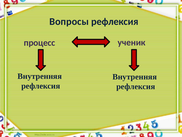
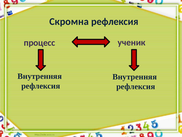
Вопросы: Вопросы -> Скромна (69, 22)
